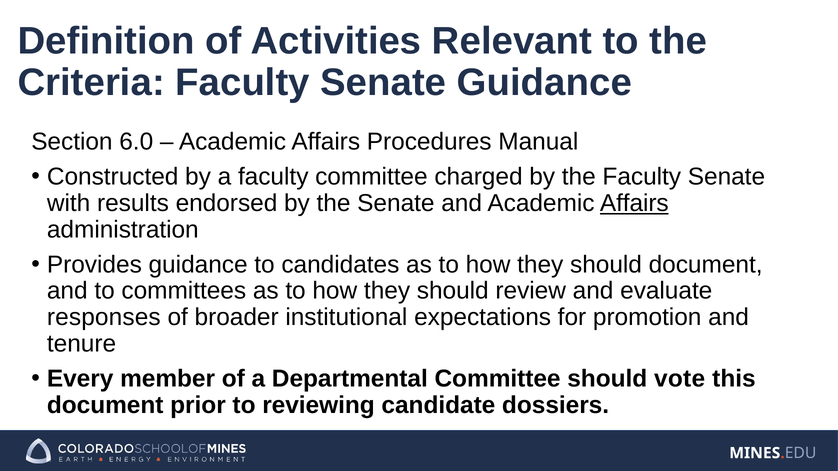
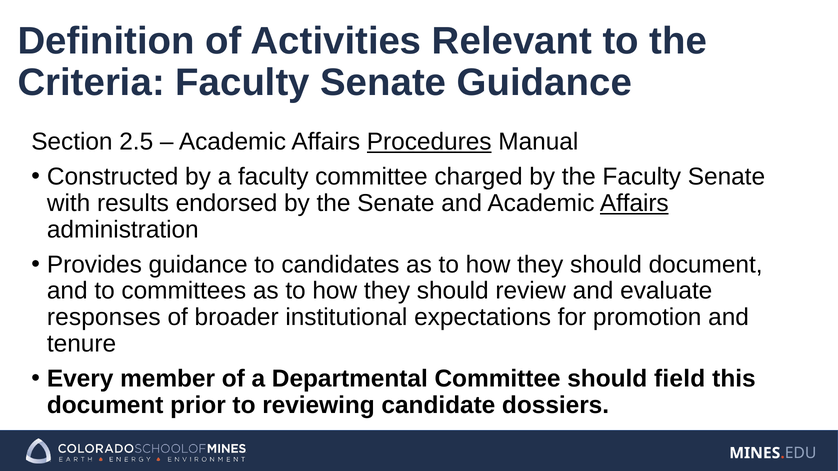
6.0: 6.0 -> 2.5 (136, 142)
Procedures underline: none -> present (429, 142)
vote: vote -> field (680, 379)
